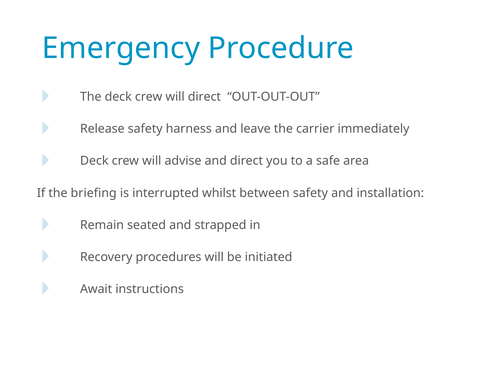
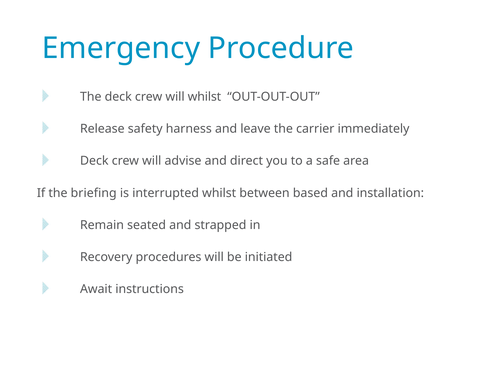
will direct: direct -> whilst (204, 97)
between safety: safety -> based (310, 193)
